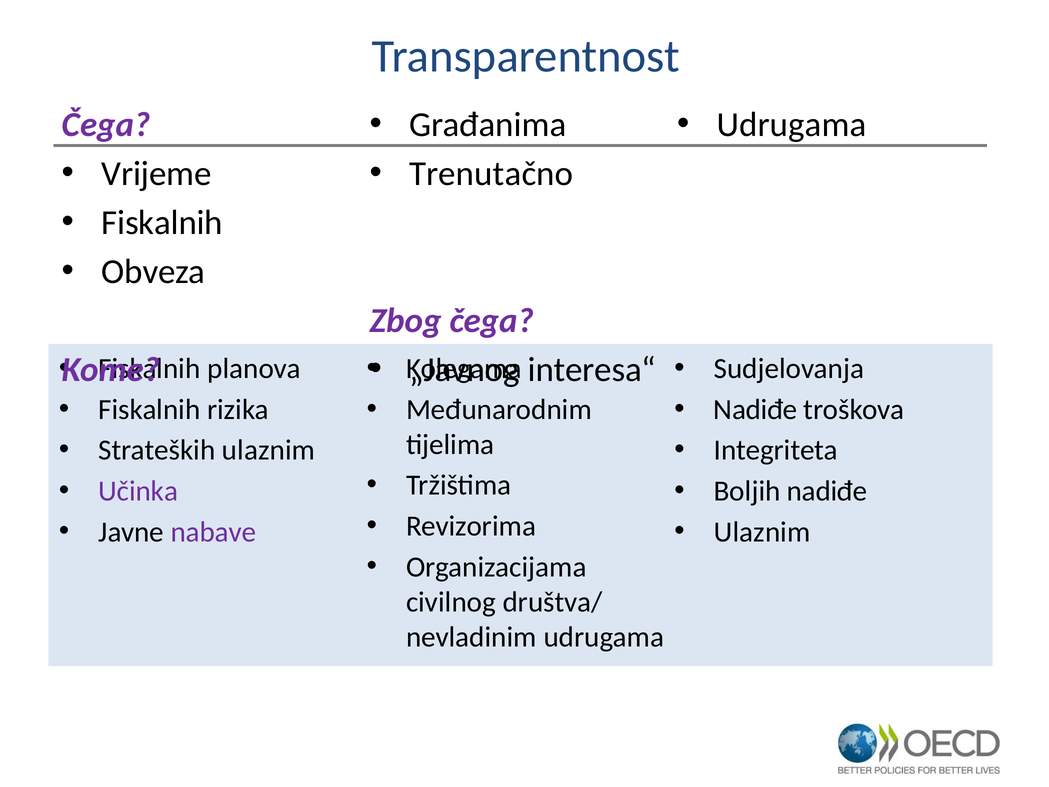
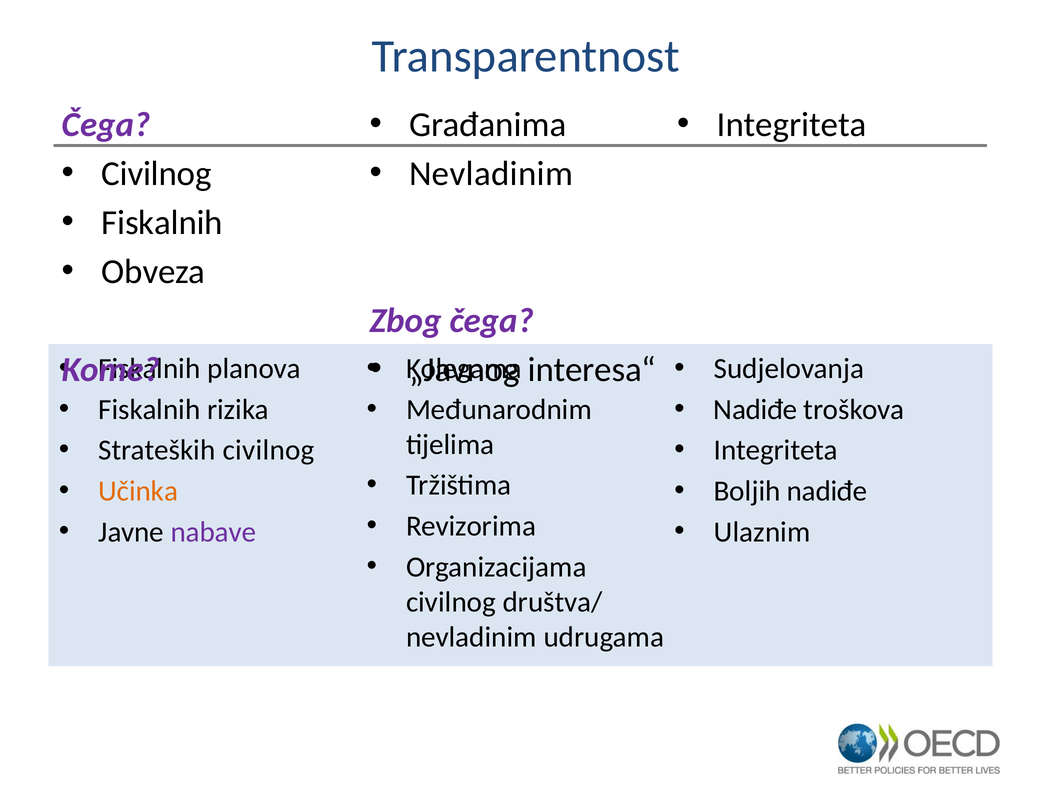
Udrugama: Udrugama -> Integriteta (792, 125)
Vrijeme: Vrijeme -> Civilnog (156, 174)
Trenutačno: Trenutačno -> Nevladinim (491, 174)
Strateških ulaznim: ulaznim -> civilnog (269, 450)
Učinka colour: purple -> orange (138, 491)
